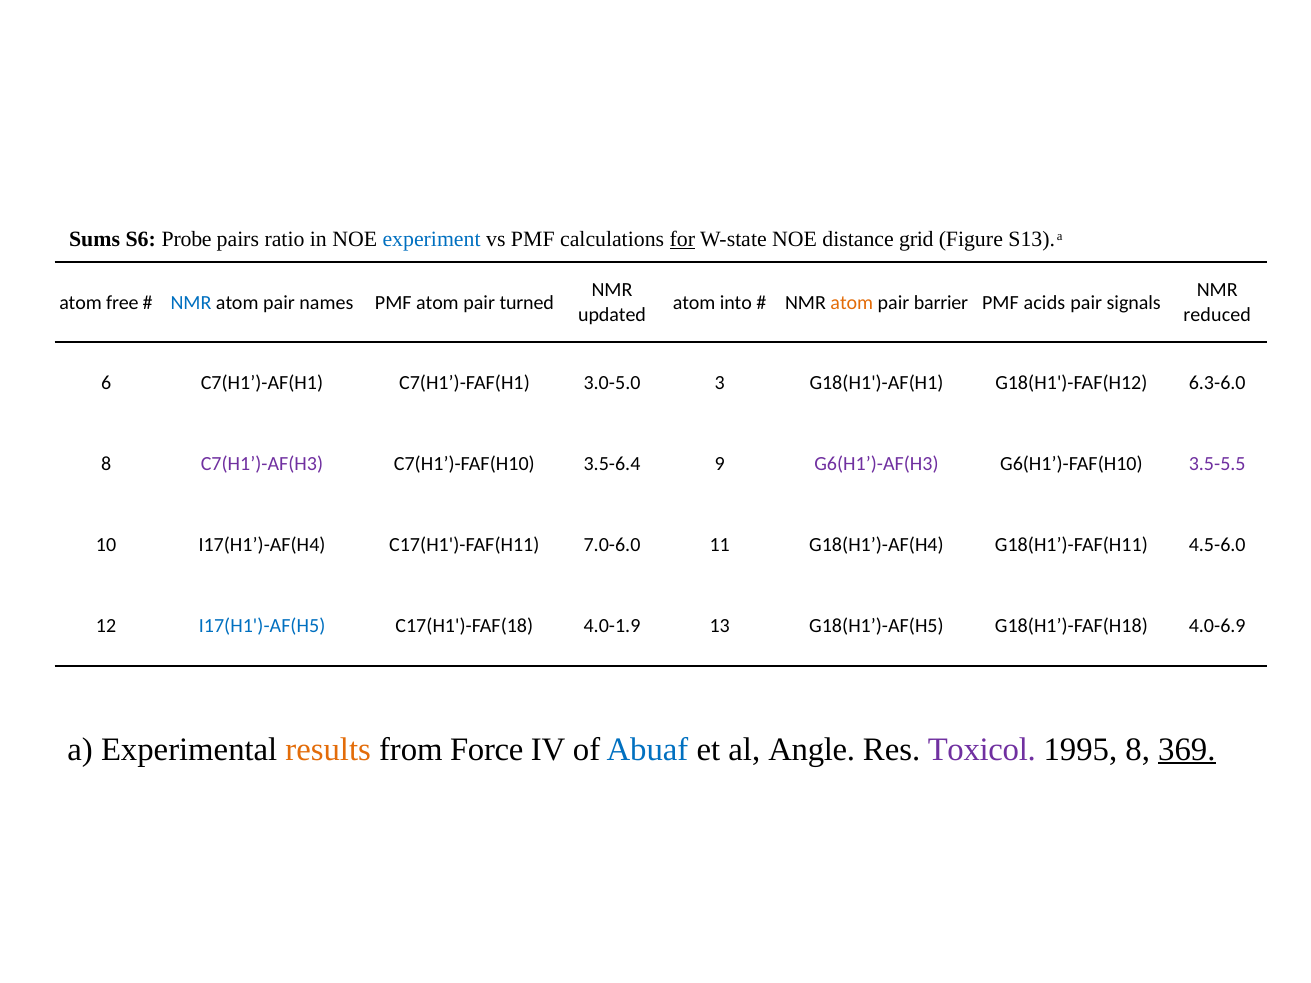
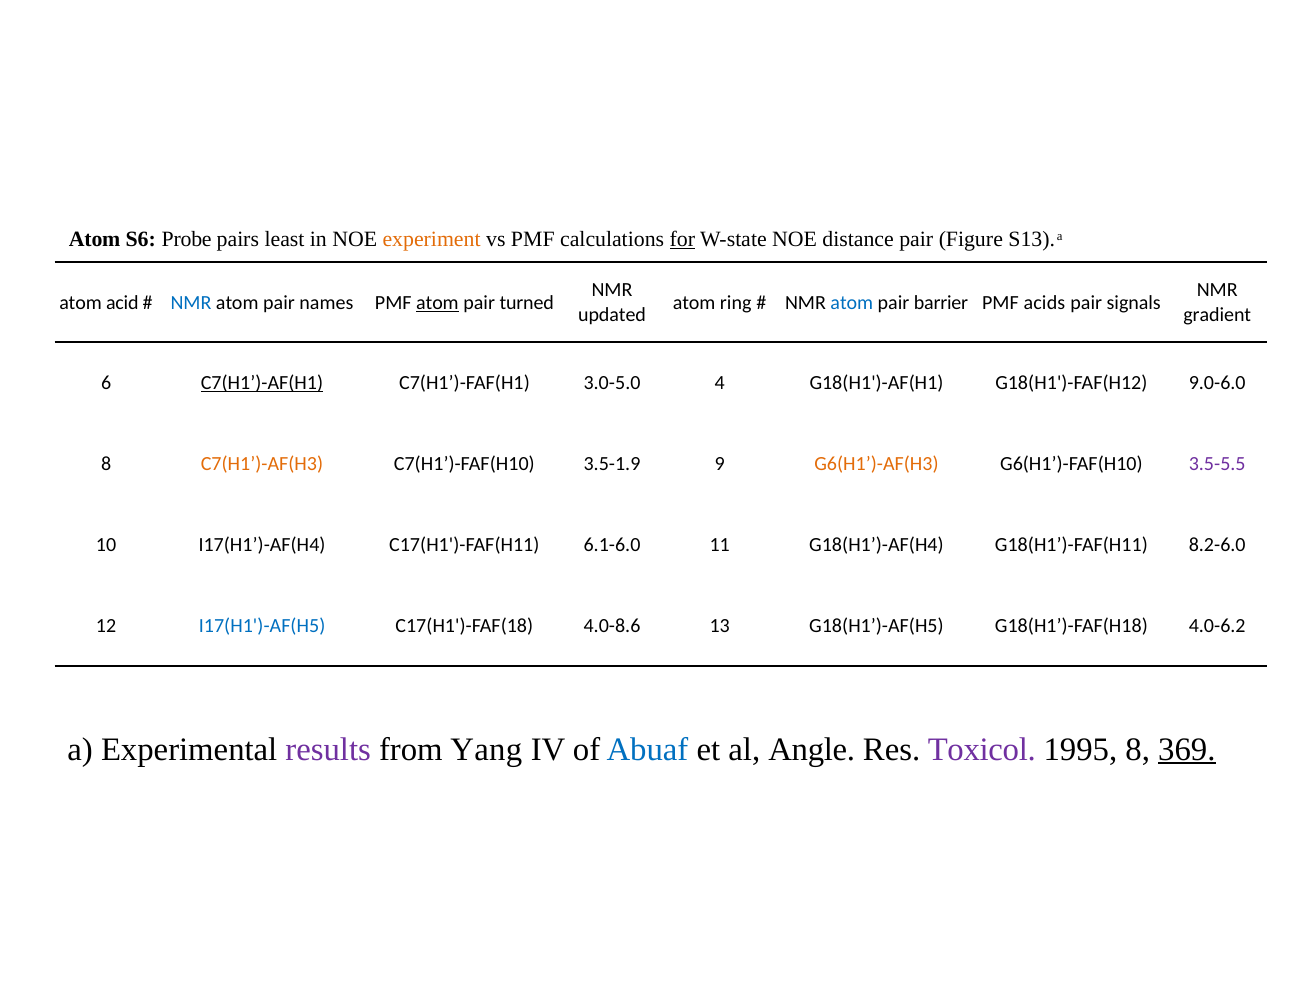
Sums: Sums -> Atom (95, 240)
ratio: ratio -> least (285, 240)
experiment colour: blue -> orange (432, 240)
distance grid: grid -> pair (916, 240)
free: free -> acid (122, 303)
atom underline: none -> present (437, 303)
into: into -> ring (736, 303)
atom colour: orange -> blue (852, 303)
reduced: reduced -> gradient (1217, 315)
C7(H1’)-AF(H1 underline: none -> present (262, 383)
3: 3 -> 4 (720, 383)
6.3-6.0: 6.3-6.0 -> 9.0-6.0 (1217, 383)
C7(H1’)-AF(H3 colour: purple -> orange (262, 464)
3.5-6.4: 3.5-6.4 -> 3.5-1.9 (612, 464)
G6(H1’)-AF(H3 colour: purple -> orange (876, 464)
7.0-6.0: 7.0-6.0 -> 6.1-6.0 (612, 545)
4.5-6.0: 4.5-6.0 -> 8.2-6.0 (1217, 545)
4.0-1.9: 4.0-1.9 -> 4.0-8.6 (612, 626)
4.0-6.9: 4.0-6.9 -> 4.0-6.2 (1217, 626)
results colour: orange -> purple (328, 749)
Force: Force -> Yang (486, 749)
